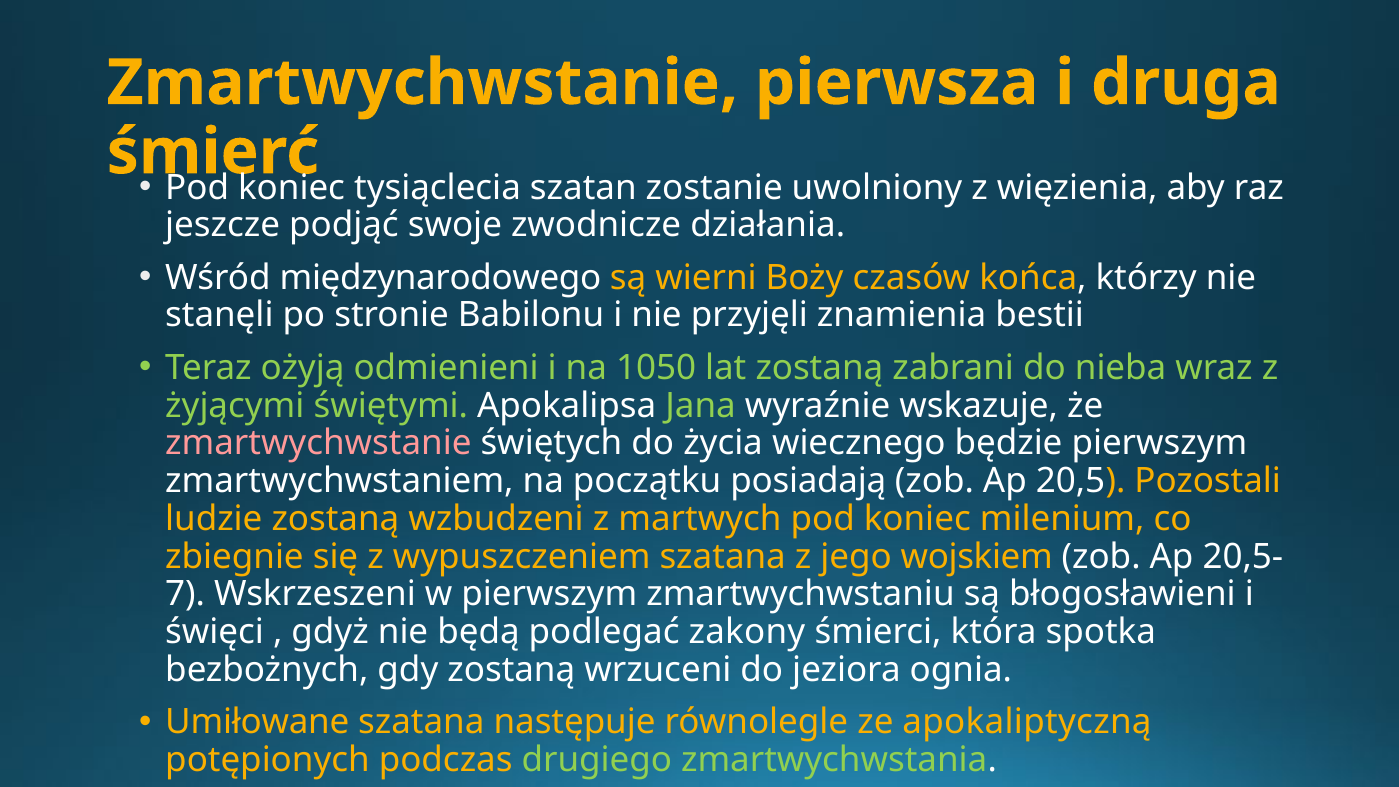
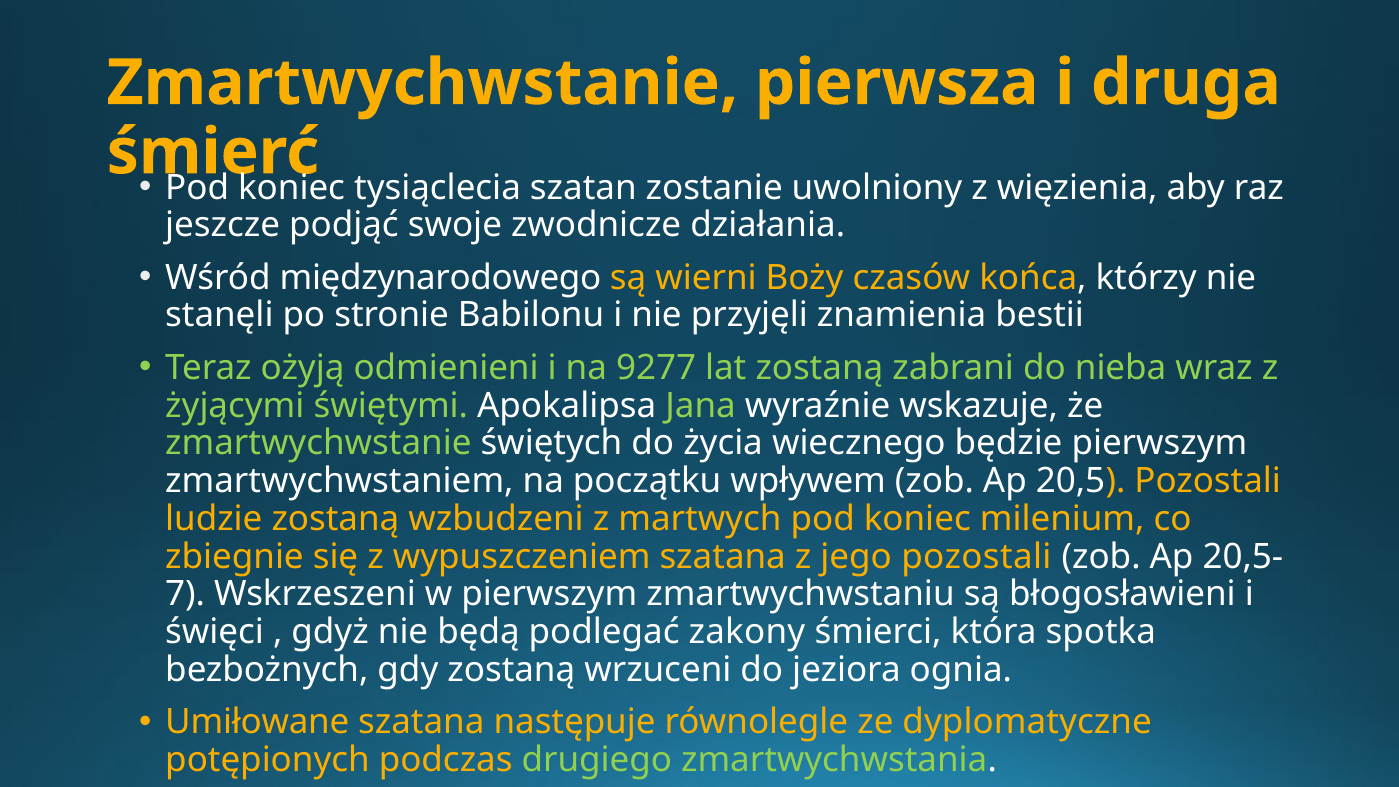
1050: 1050 -> 9277 (656, 368)
zmartwychwstanie colour: pink -> light green (318, 443)
posiadają: posiadają -> wpływem (808, 481)
jego wojskiem: wojskiem -> pozostali (976, 557)
apokaliptyczną: apokaliptyczną -> dyplomatyczne (1027, 722)
